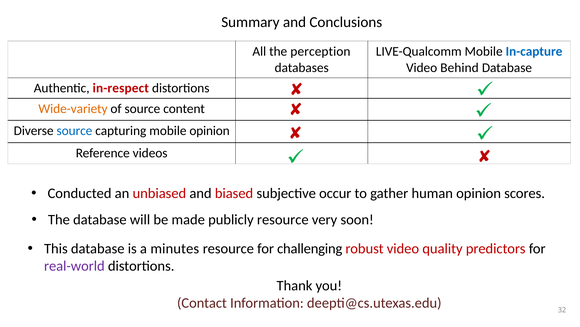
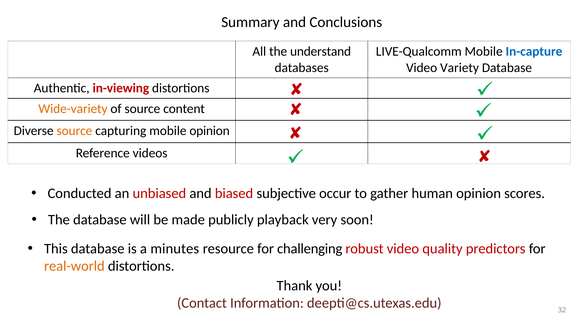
perception: perception -> understand (321, 51)
Behind: Behind -> Variety (460, 68)
in-respect: in-respect -> in-viewing (121, 88)
source colour: blue -> orange (74, 130)
publicly resource: resource -> playback (283, 219)
real-world colour: purple -> orange (74, 266)
